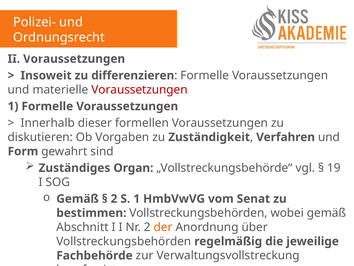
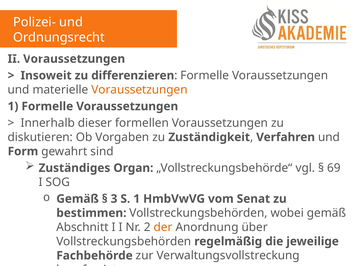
Voraussetzungen colour: red -> orange (140, 90)
19: 19 -> 69 (334, 168)
2: 2 -> 3 (114, 198)
